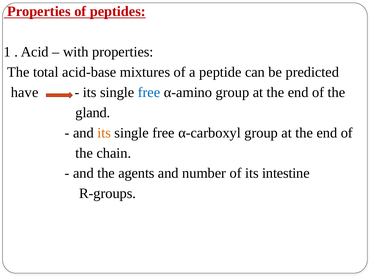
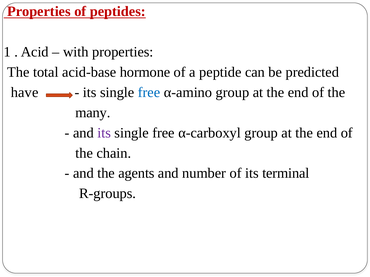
mixtures: mixtures -> hormone (145, 72)
gland: gland -> many (93, 113)
its colour: orange -> purple (104, 133)
intestine: intestine -> terminal (286, 174)
